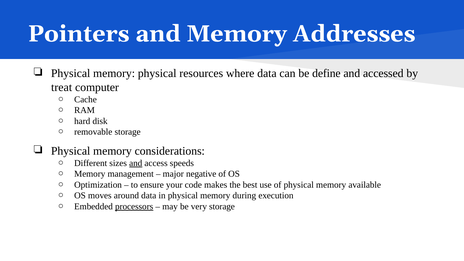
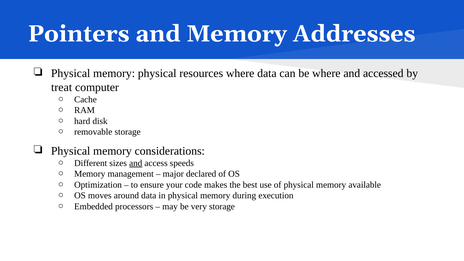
be define: define -> where (326, 73)
negative: negative -> declared (201, 174)
processors underline: present -> none (134, 206)
